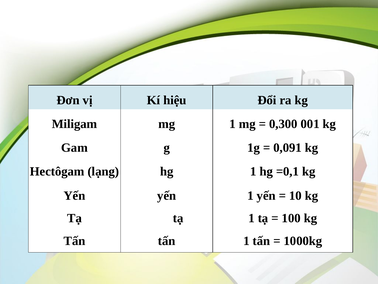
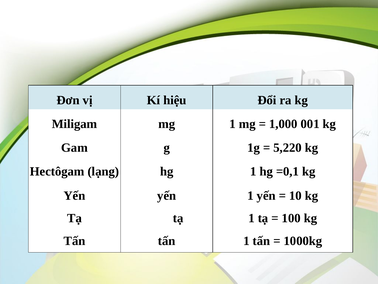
0,300: 0,300 -> 1,000 (283, 124)
0,091: 0,091 -> 5,220 (287, 148)
